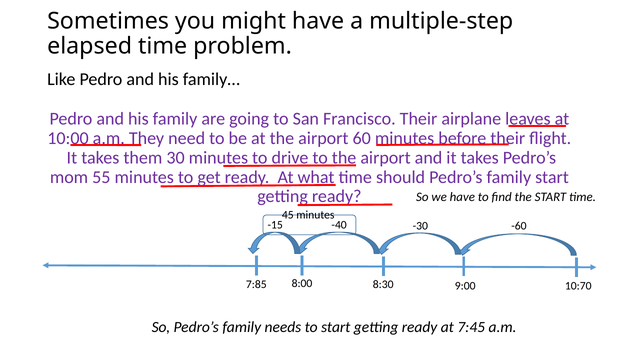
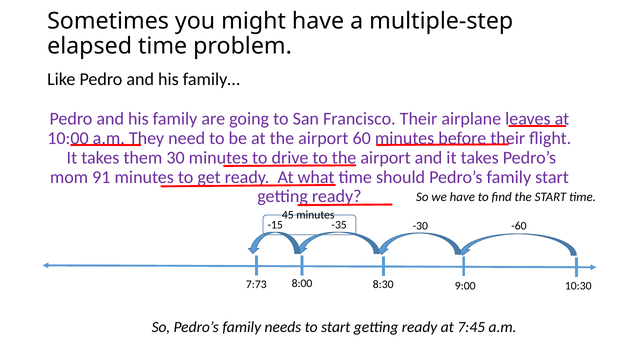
55: 55 -> 91 (101, 177)
-40: -40 -> -35 (339, 225)
7:85: 7:85 -> 7:73 (256, 285)
10:70: 10:70 -> 10:30 (578, 286)
